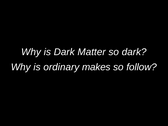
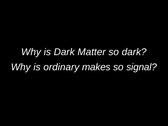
follow: follow -> signal (142, 67)
